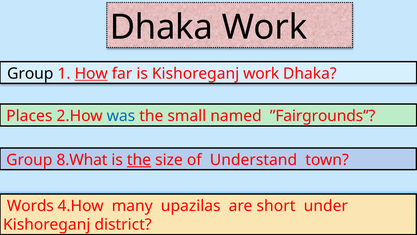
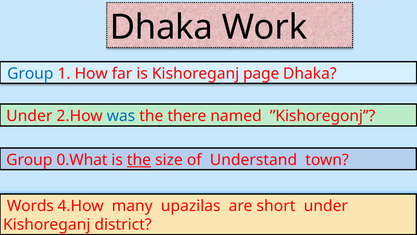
Group colour: black -> blue (30, 73)
How underline: present -> none (91, 73)
Kishoreganj work: work -> page (261, 73)
Places: Places -> Under (29, 116)
small: small -> there (187, 116)
”Fairgrounds: ”Fairgrounds -> ”Kishoregonj (323, 116)
8.What: 8.What -> 0.What (82, 160)
